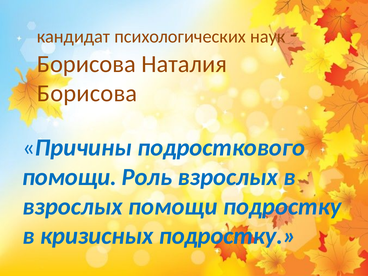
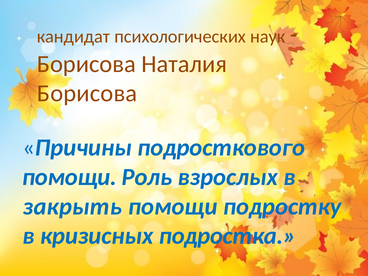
взрослых: взрослых -> закрыть (72, 206)
кризисных подростку: подростку -> подростка (228, 236)
